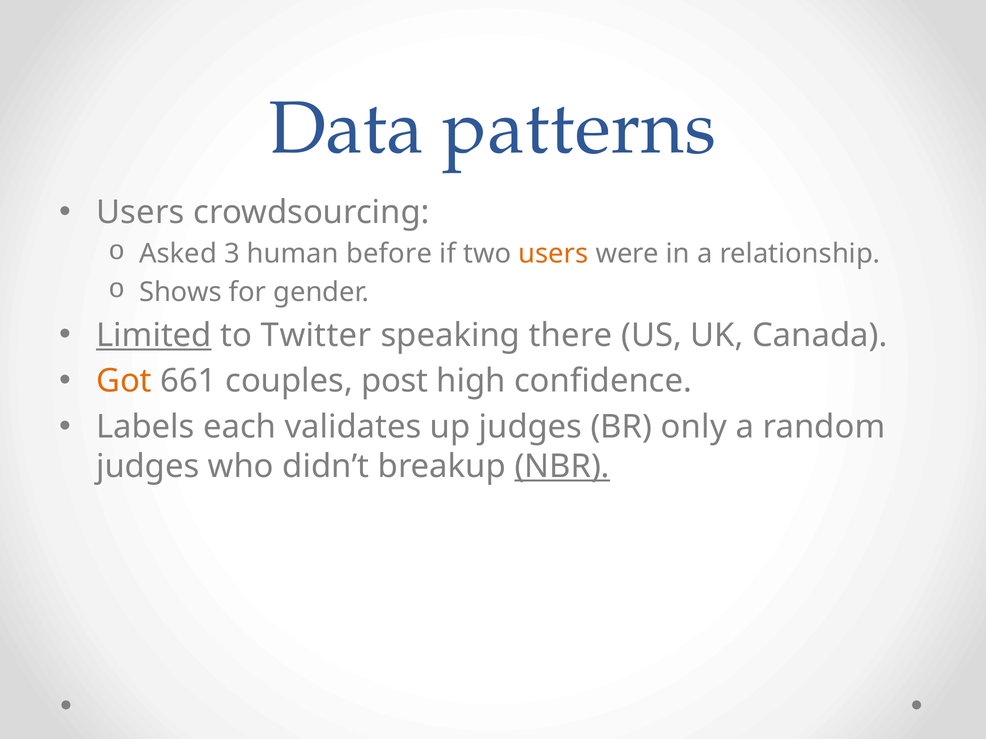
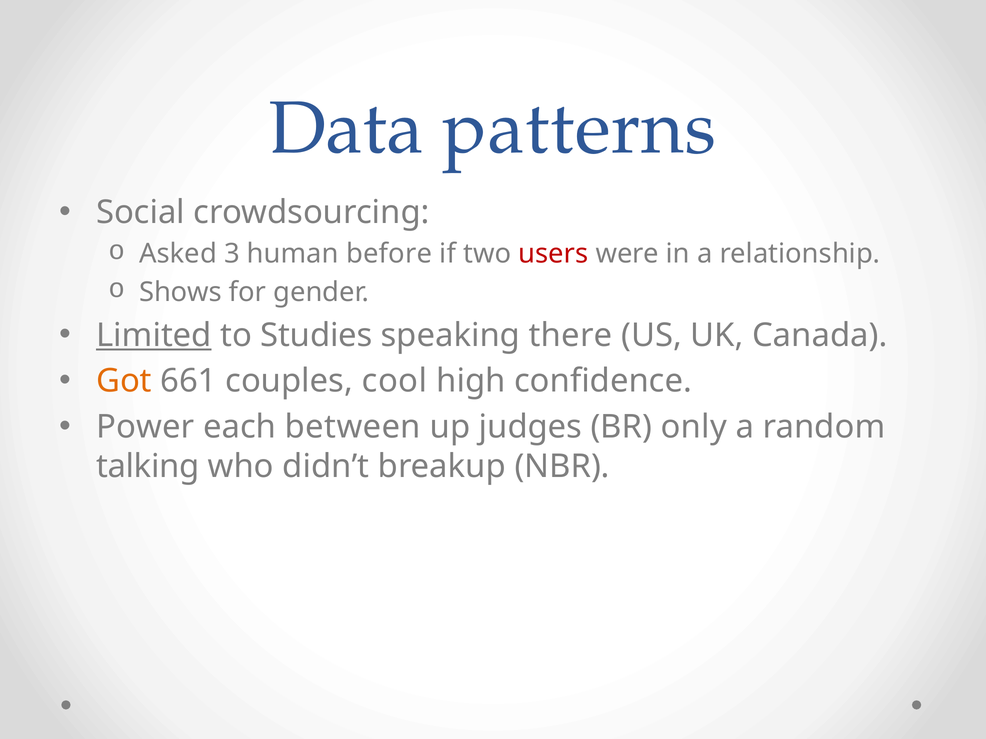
Users: Users -> Social (141, 213)
users colour: orange -> red (553, 254)
Twitter: Twitter -> Studies (316, 335)
post: post -> cool (395, 381)
Labels: Labels -> Power (145, 427)
validates: validates -> between (353, 427)
judges: judges -> talking (148, 467)
NBR underline: present -> none (562, 467)
